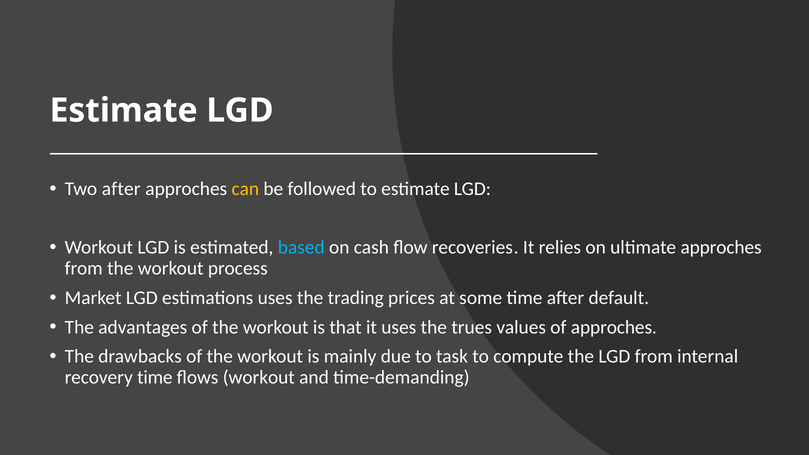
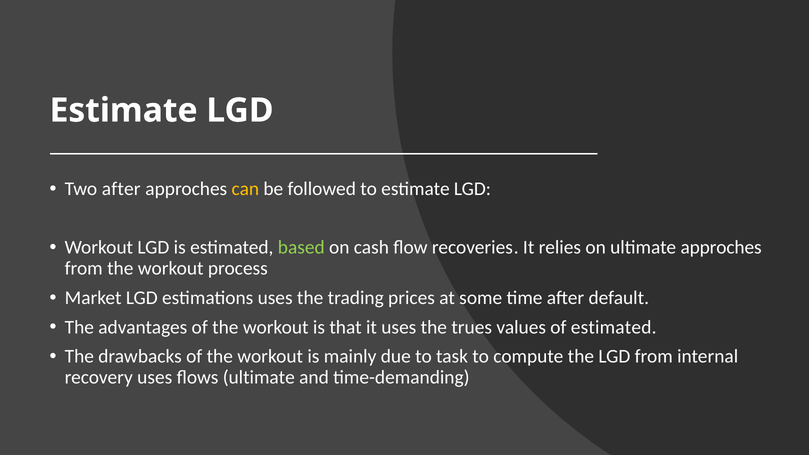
based colour: light blue -> light green (301, 248)
of approches: approches -> estimated (614, 327)
recovery time: time -> uses (155, 377)
flows workout: workout -> ultimate (259, 377)
